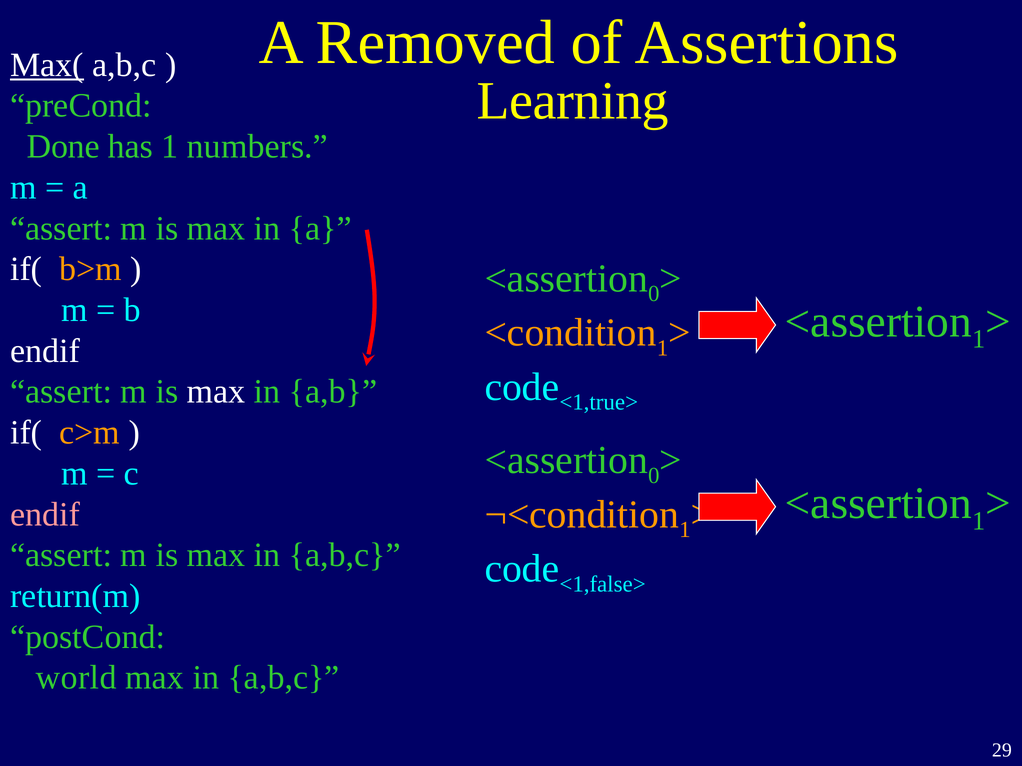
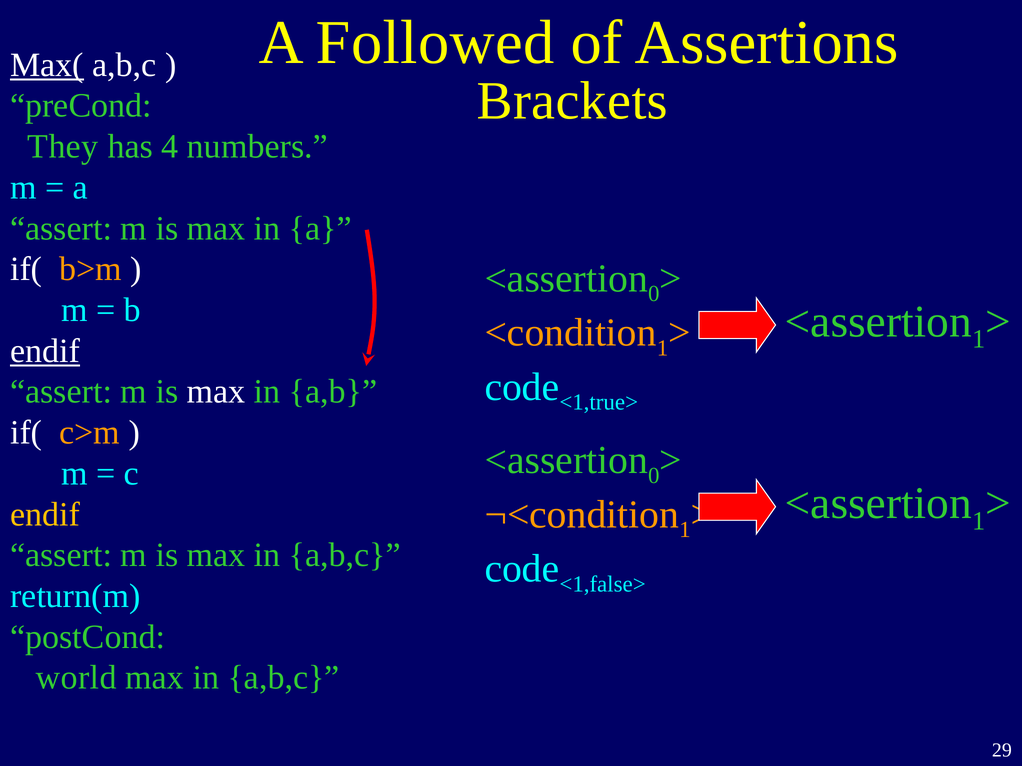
Removed: Removed -> Followed (435, 43)
Learning: Learning -> Brackets (572, 101)
Done: Done -> They (63, 147)
has 1: 1 -> 4 (170, 147)
endif underline: none -> present (45, 351)
endif colour: pink -> yellow (45, 515)
